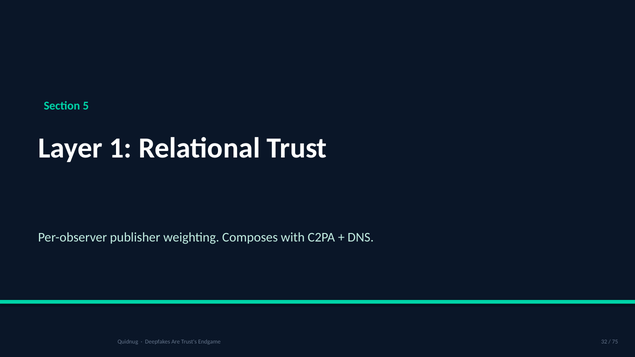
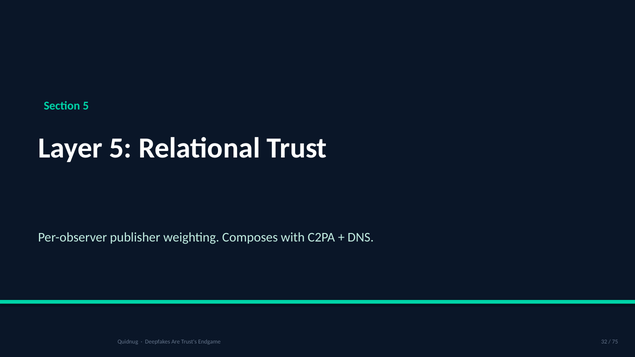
Layer 1: 1 -> 5 (121, 148)
